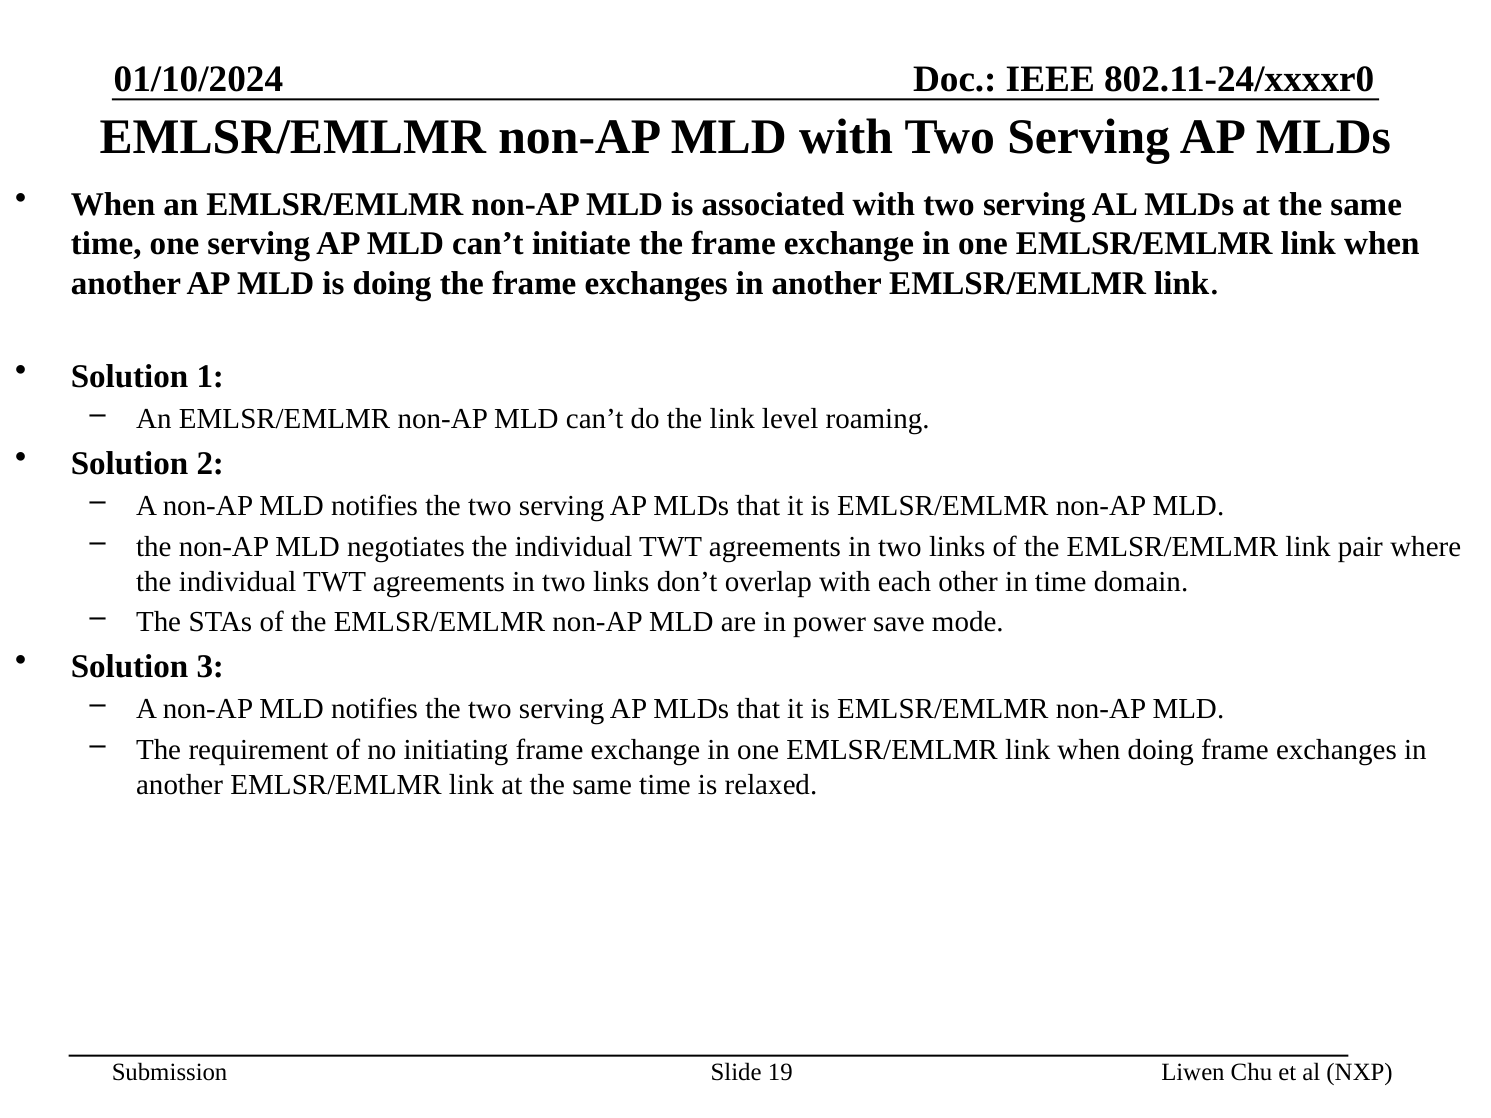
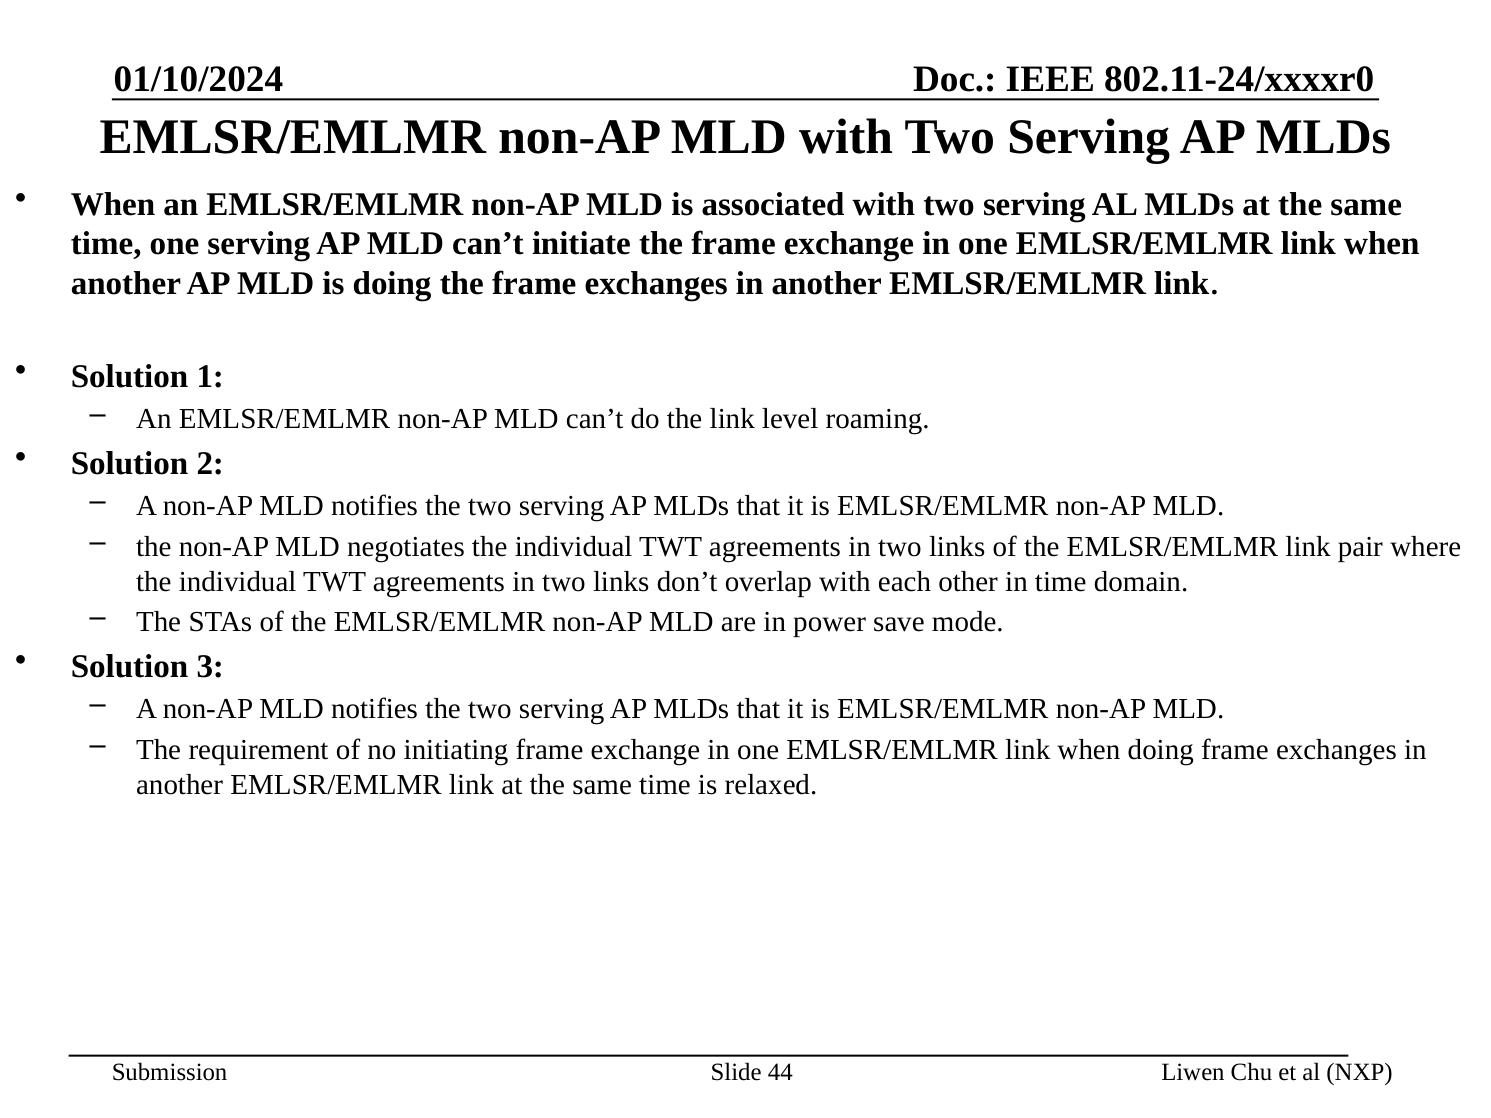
19: 19 -> 44 (780, 1072)
